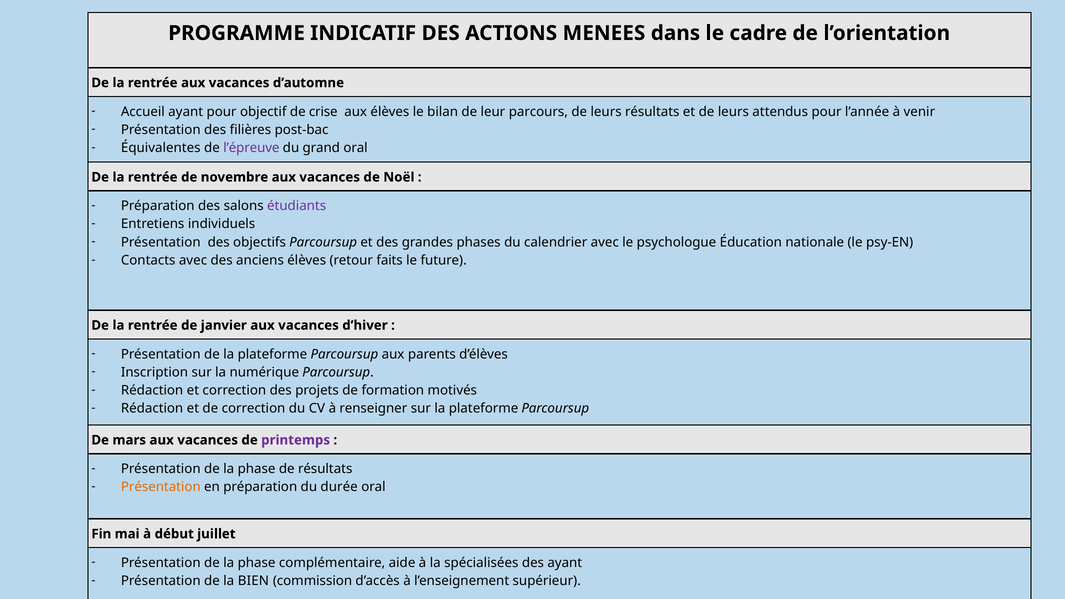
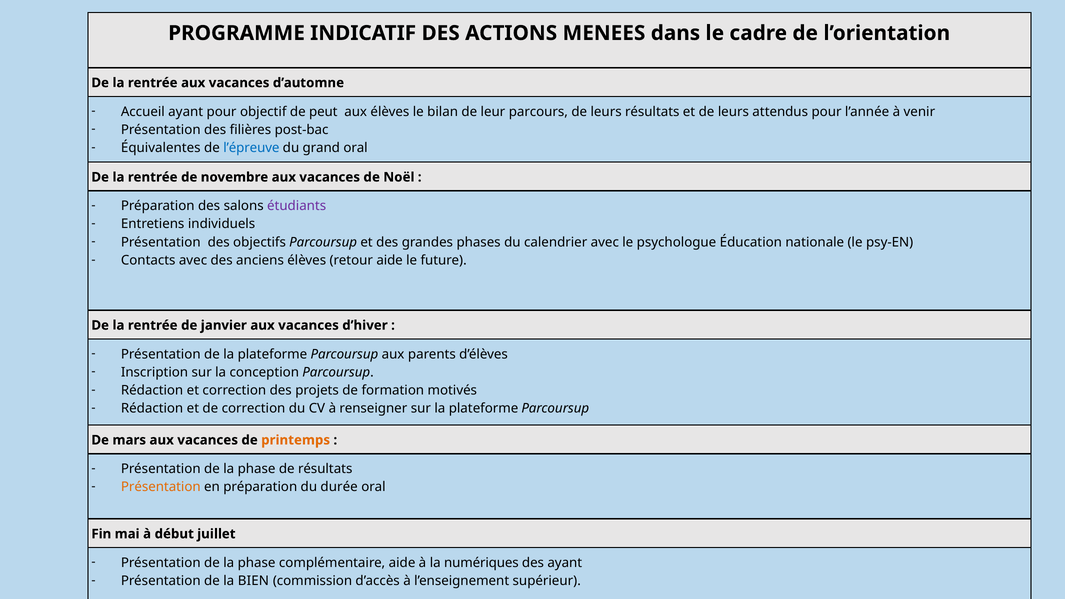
crise: crise -> peut (323, 112)
l’épreuve colour: purple -> blue (251, 148)
retour faits: faits -> aide (390, 260)
numérique: numérique -> conception (264, 372)
printemps colour: purple -> orange (296, 440)
spécialisées: spécialisées -> numériques (481, 563)
